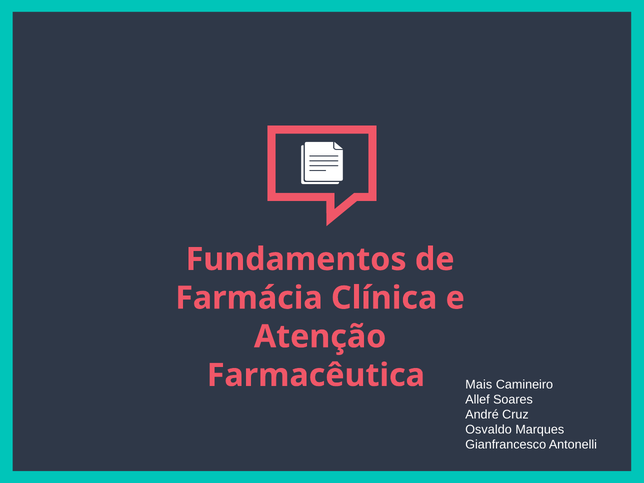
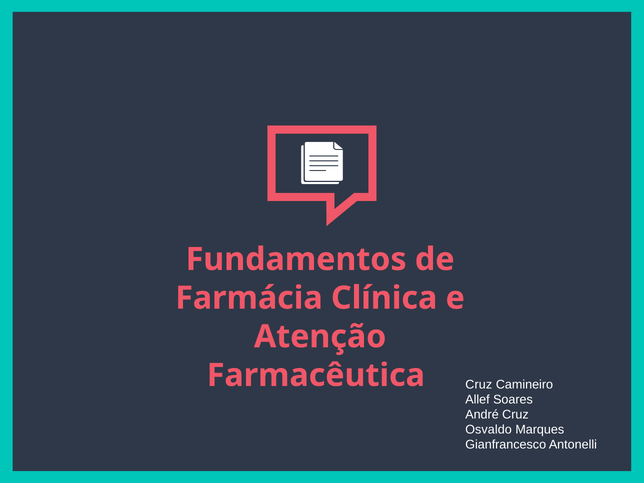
Farmacêutica Mais: Mais -> Cruz (479, 385)
